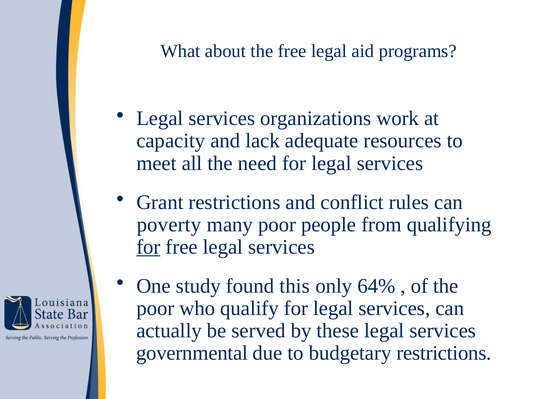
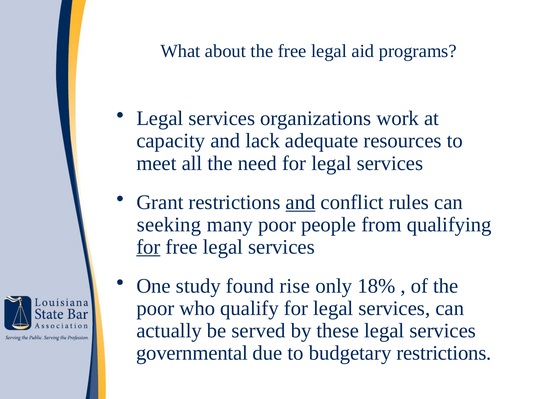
and underline: none -> present (300, 203)
poverty: poverty -> seeking (169, 225)
this: this -> rise (295, 287)
64%: 64% -> 18% (376, 287)
